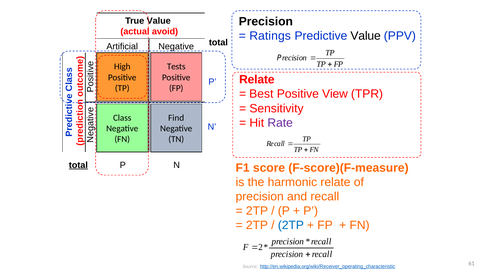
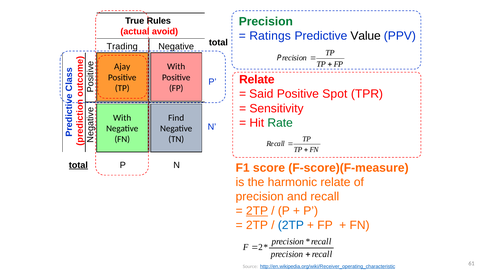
Precision colour: black -> green (266, 22)
True Value: Value -> Rules (159, 21)
Artificial: Artificial -> Trading (122, 46)
High: High -> Ajay (122, 67)
Tests: Tests -> With (176, 67)
Best: Best -> Said (261, 94)
View: View -> Spot (335, 94)
Class: Class -> With (122, 118)
Rate colour: purple -> green (280, 123)
2TP underline: none -> present (257, 211)
